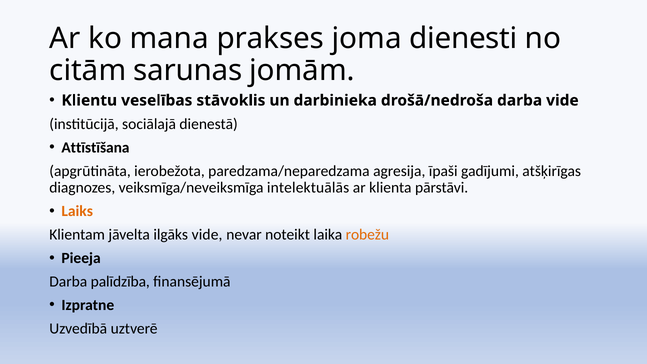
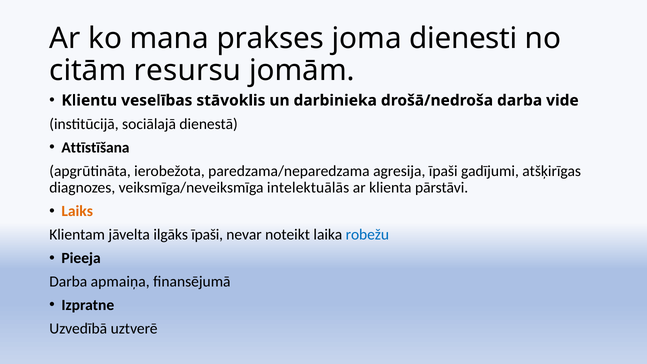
sarunas: sarunas -> resursu (188, 70)
ilgāks vide: vide -> īpaši (207, 235)
robežu colour: orange -> blue (367, 235)
palīdzība: palīdzība -> apmaiņa (120, 282)
